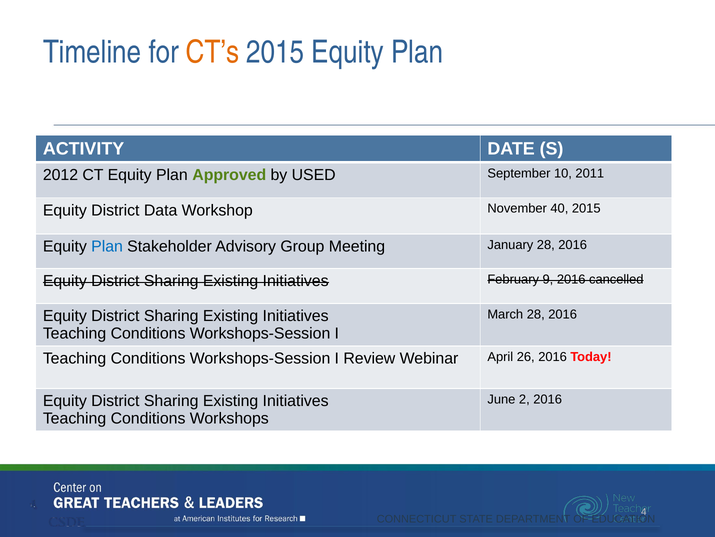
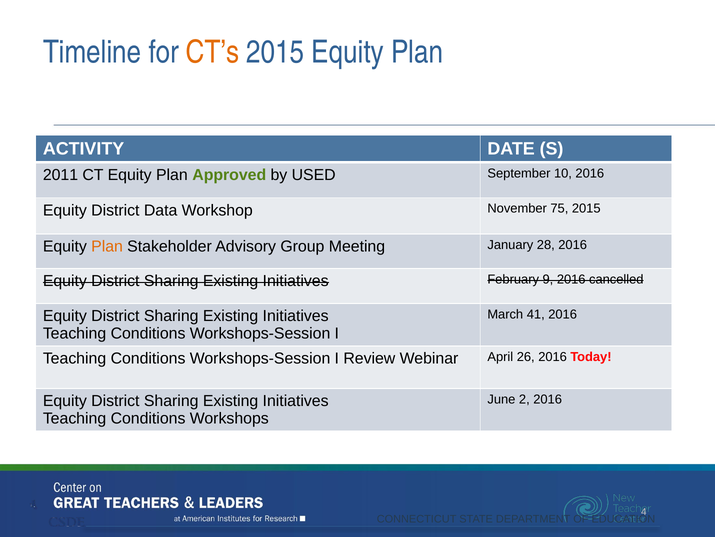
2012: 2012 -> 2011 (60, 175)
10 2011: 2011 -> 2016 (590, 173)
40: 40 -> 75 (559, 208)
Plan colour: blue -> orange (107, 246)
March 28: 28 -> 41 (536, 314)
